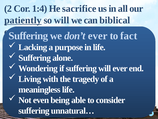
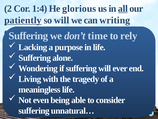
sacrifice: sacrifice -> glorious (79, 9)
all underline: none -> present (123, 9)
biblical: biblical -> writing (115, 20)
don’t ever: ever -> time (98, 36)
fact: fact -> rely (129, 36)
